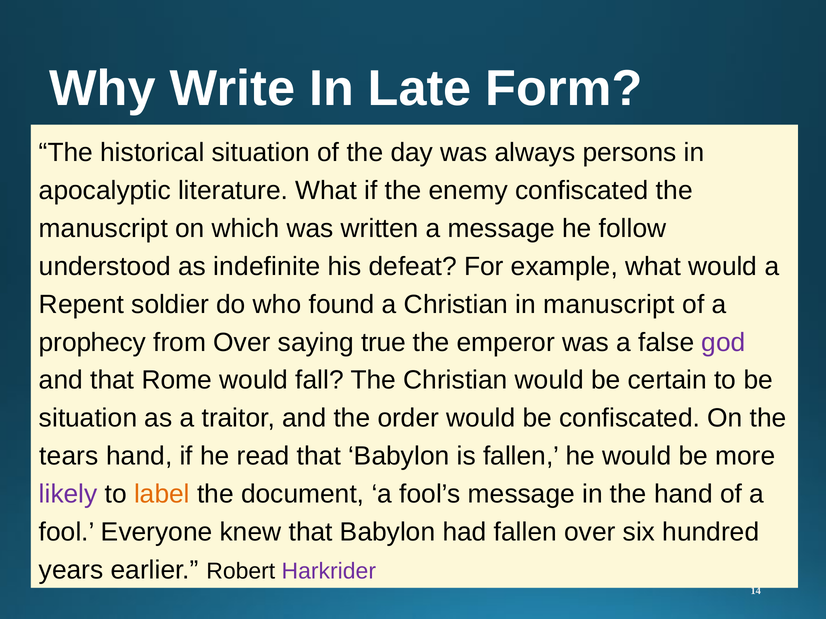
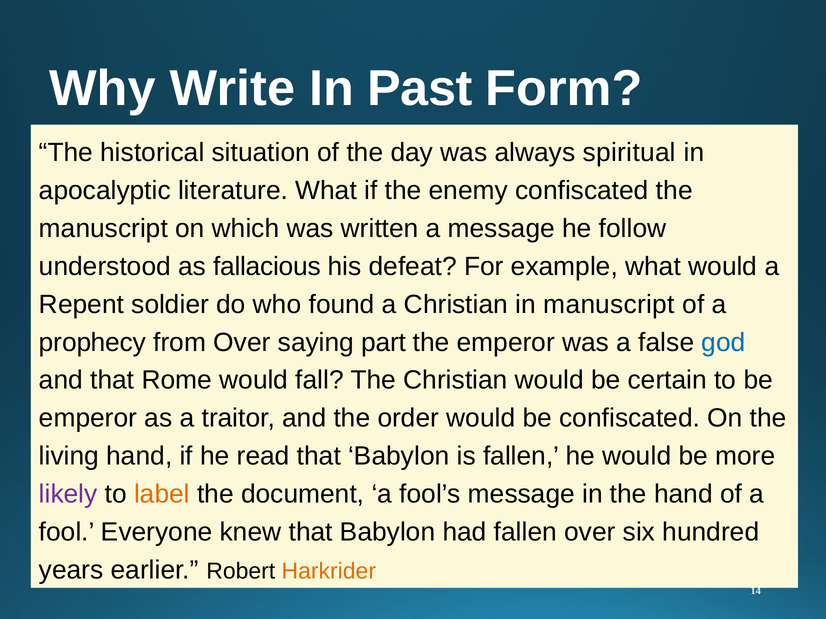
Late: Late -> Past (420, 89)
persons: persons -> spiritual (629, 153)
indefinite: indefinite -> fallacious (267, 267)
true: true -> part (384, 343)
god colour: purple -> blue (724, 343)
situation: situation -> emperor (88, 419)
tears: tears -> living (69, 456)
Harkrider colour: purple -> orange (329, 571)
